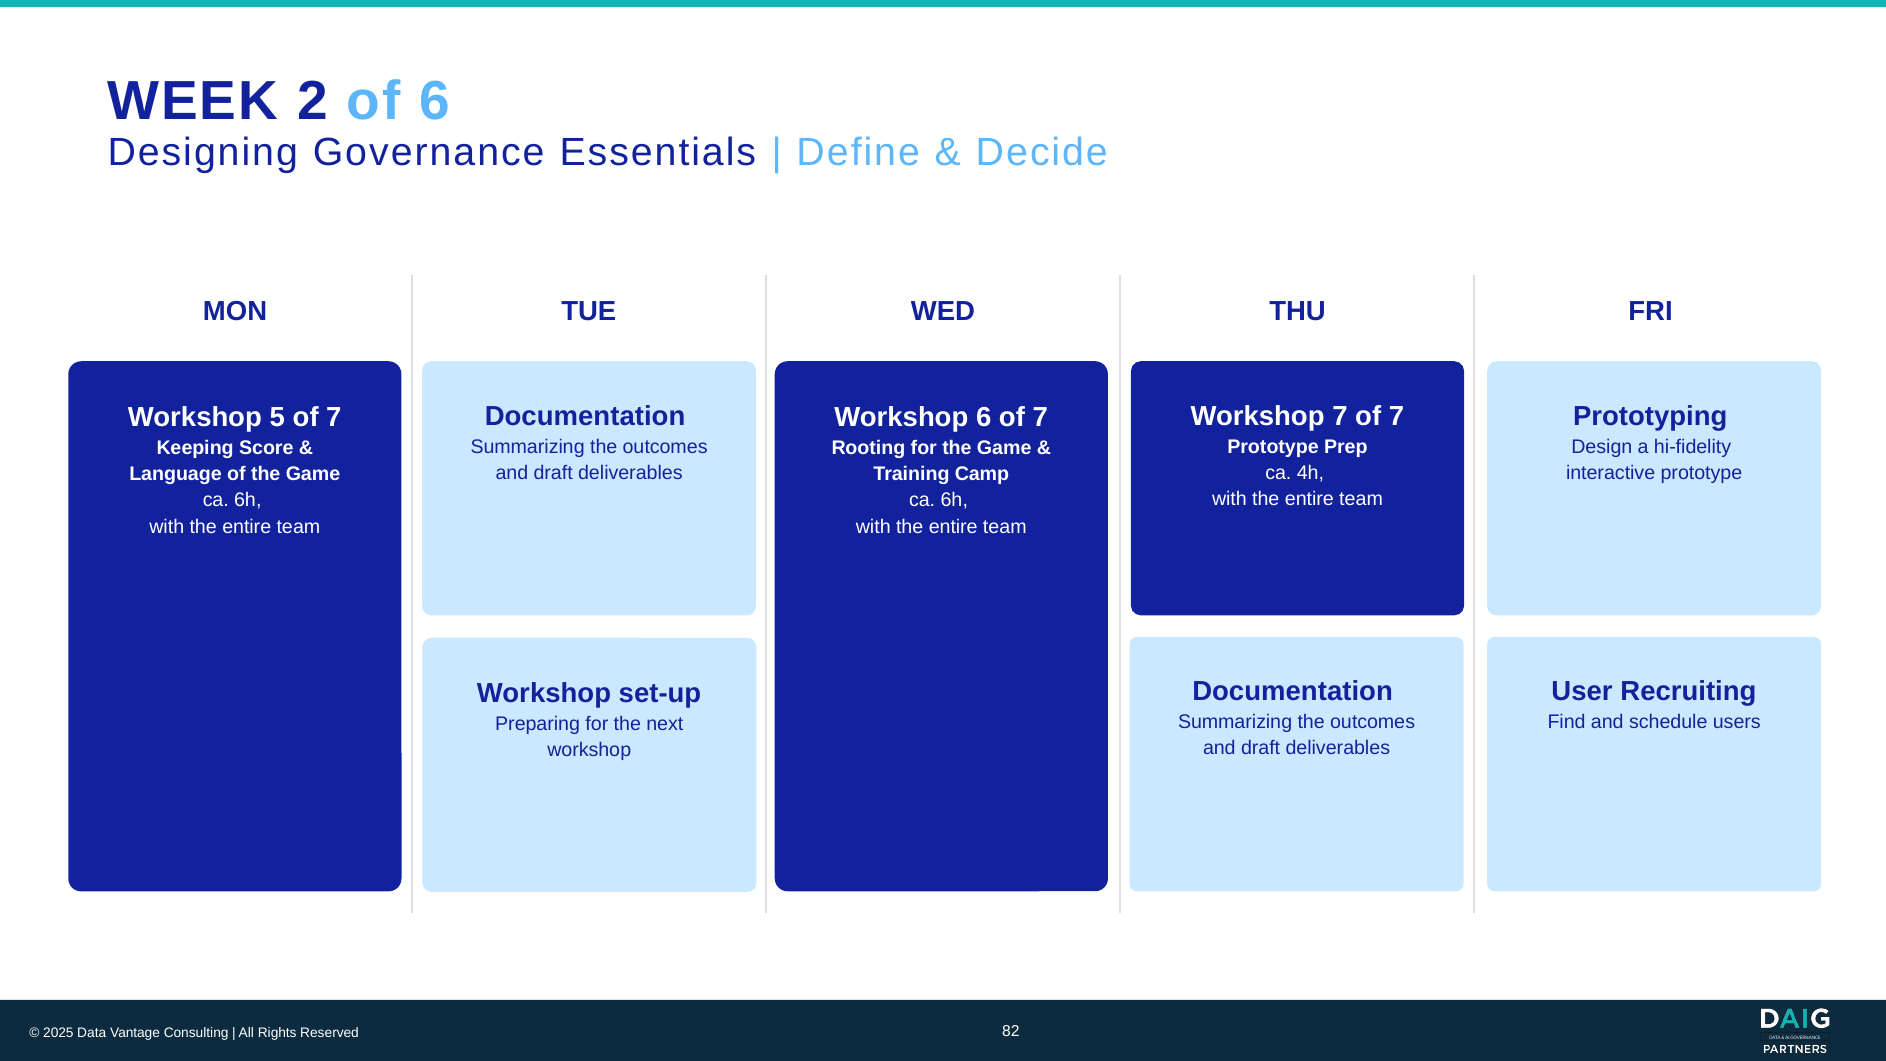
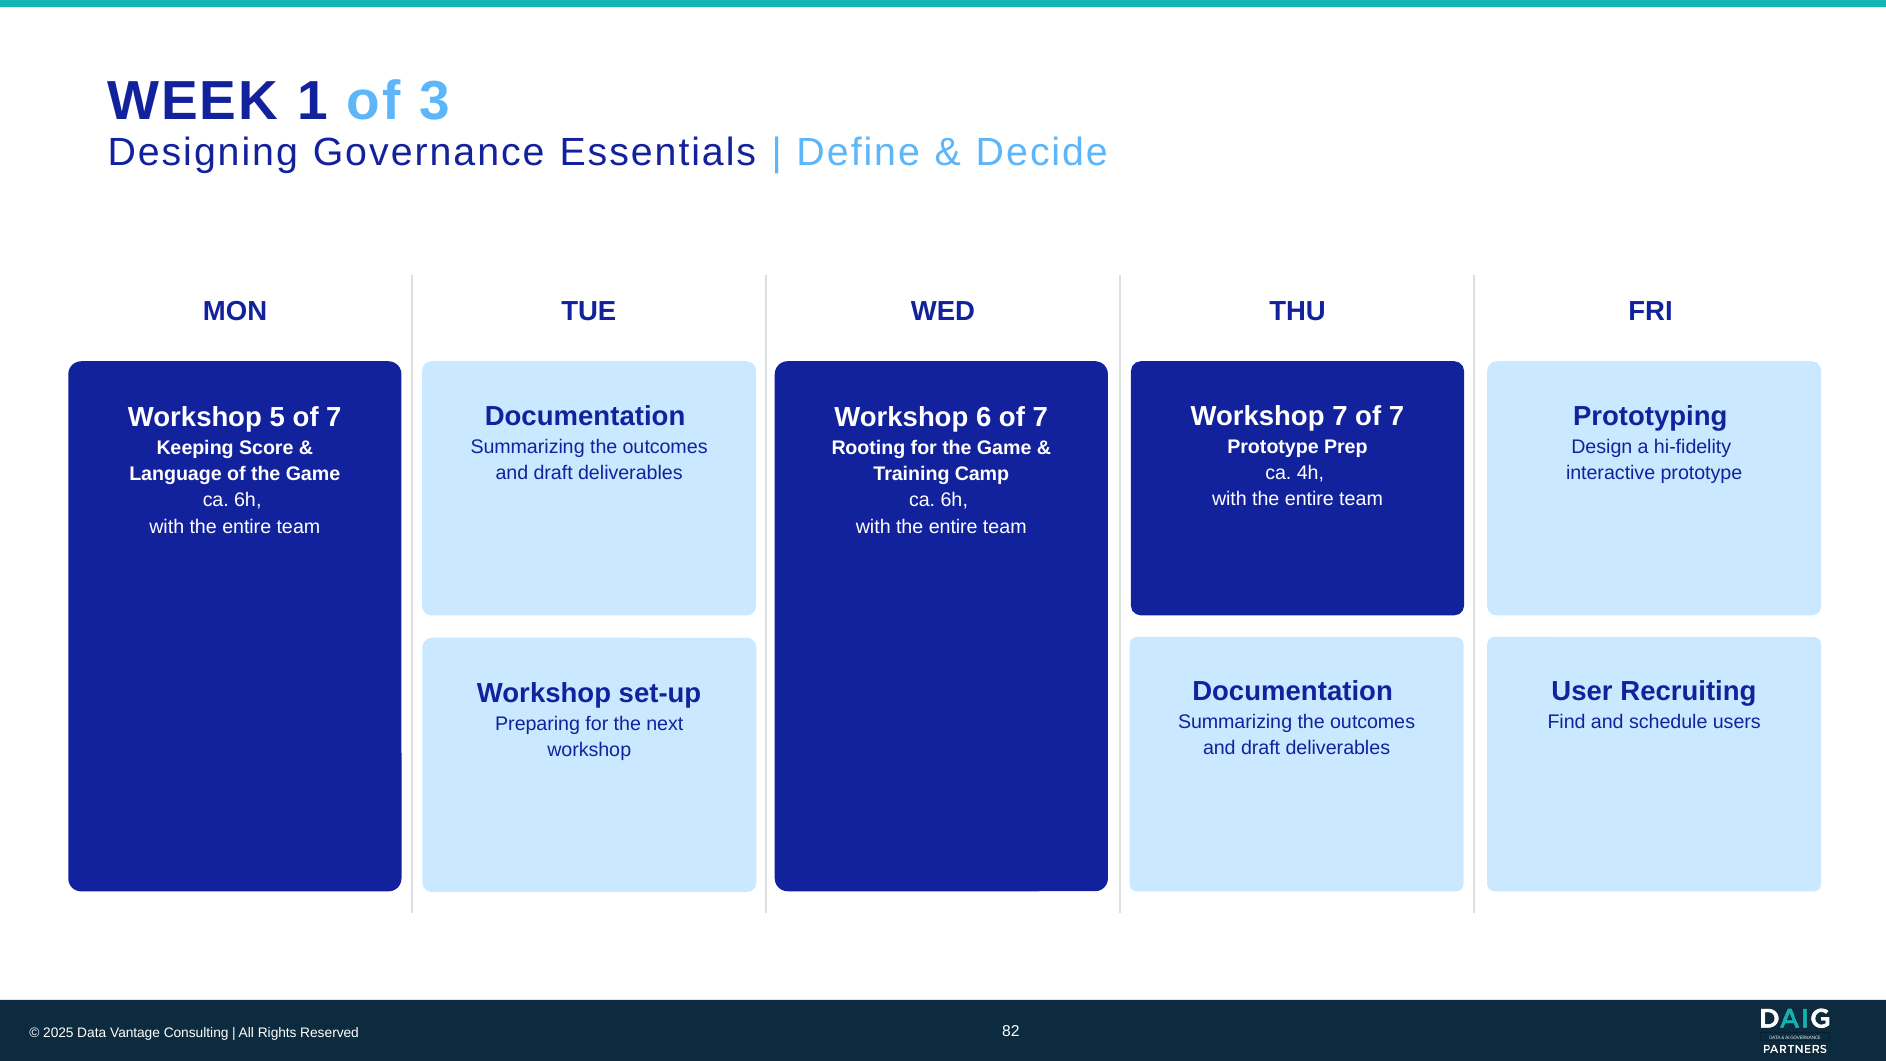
2: 2 -> 1 (312, 101)
of 6: 6 -> 3 (435, 101)
